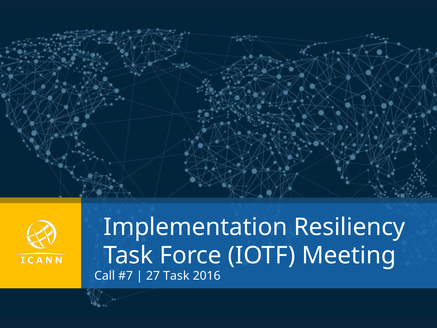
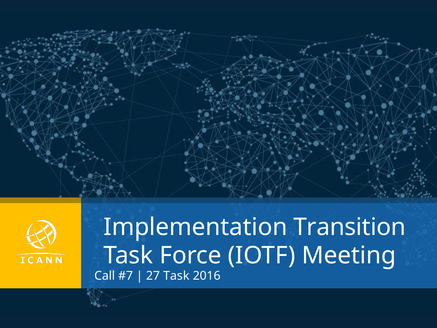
Resiliency: Resiliency -> Transition (350, 227)
